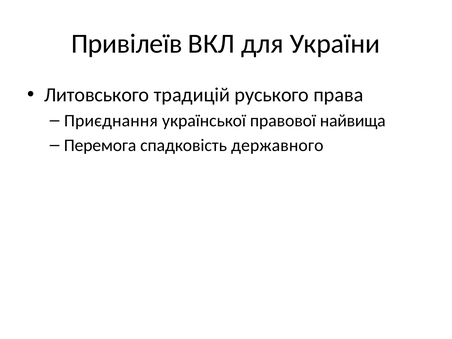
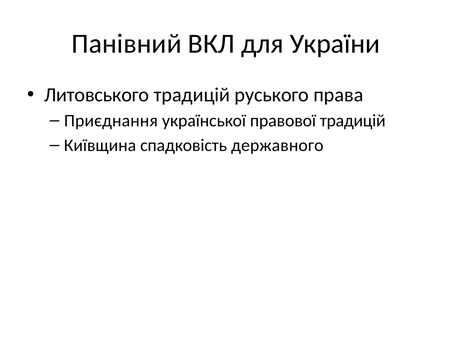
Привілеїв: Привілеїв -> Панівний (127, 44)
правової найвища: найвища -> традицій (353, 121)
Перемога: Перемога -> Київщина (100, 145)
